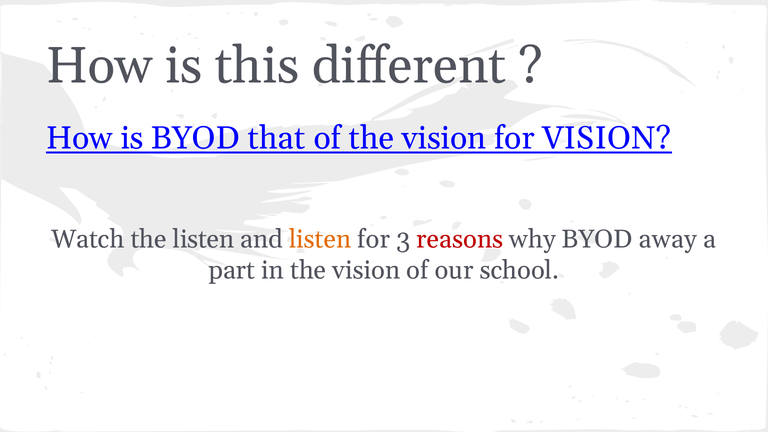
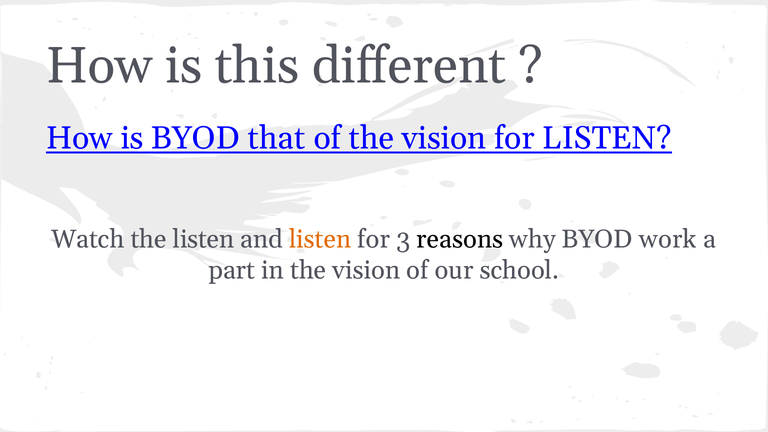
for VISION: VISION -> LISTEN (607, 138)
reasons colour: red -> black (460, 239)
away: away -> work (668, 239)
